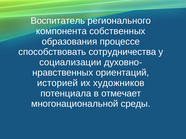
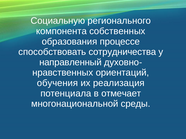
Воспитатель: Воспитатель -> Социальную (58, 21)
социализации: социализации -> направленный (70, 62)
историей: историей -> обучения (57, 83)
художников: художников -> реализация (119, 83)
